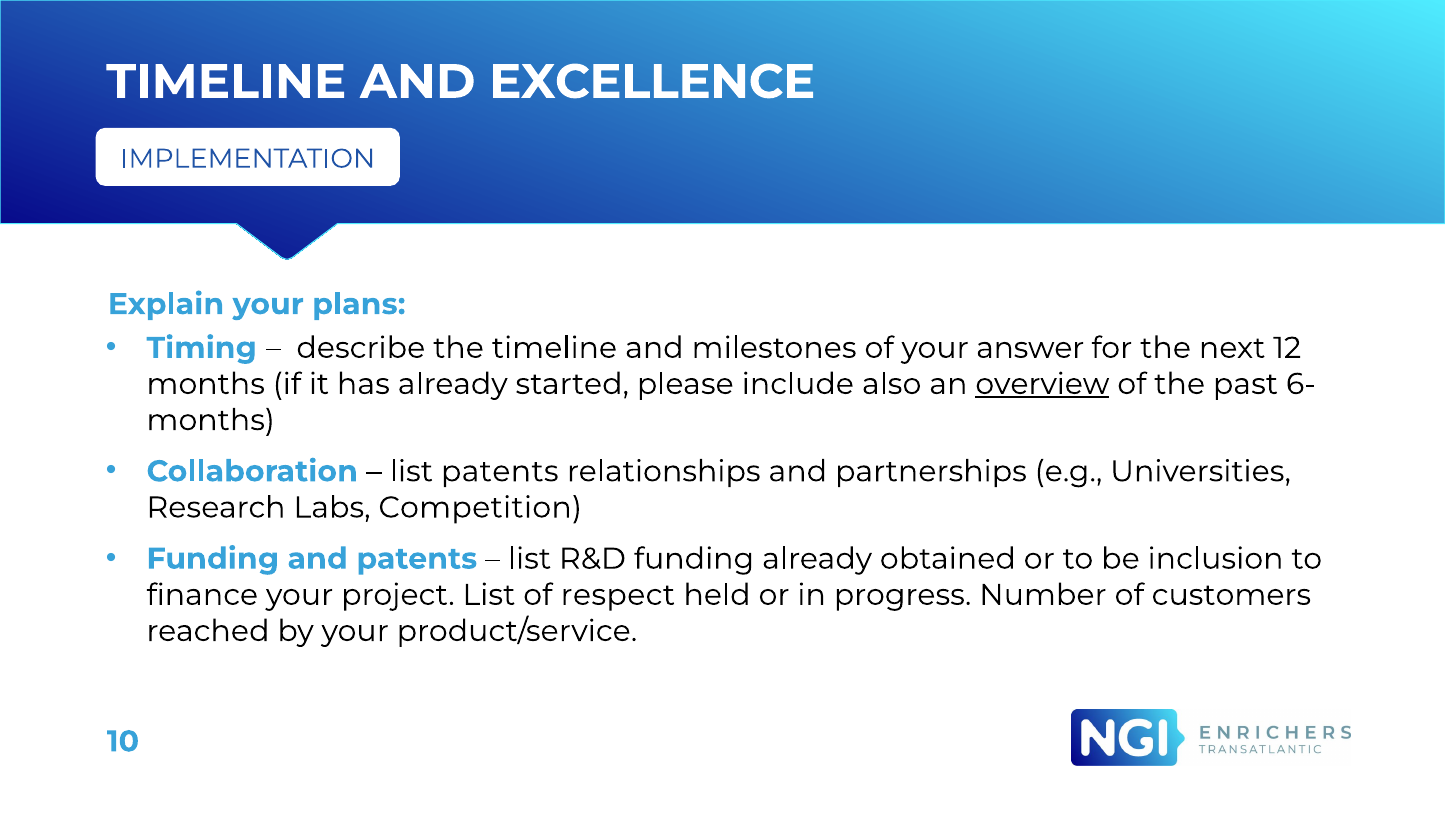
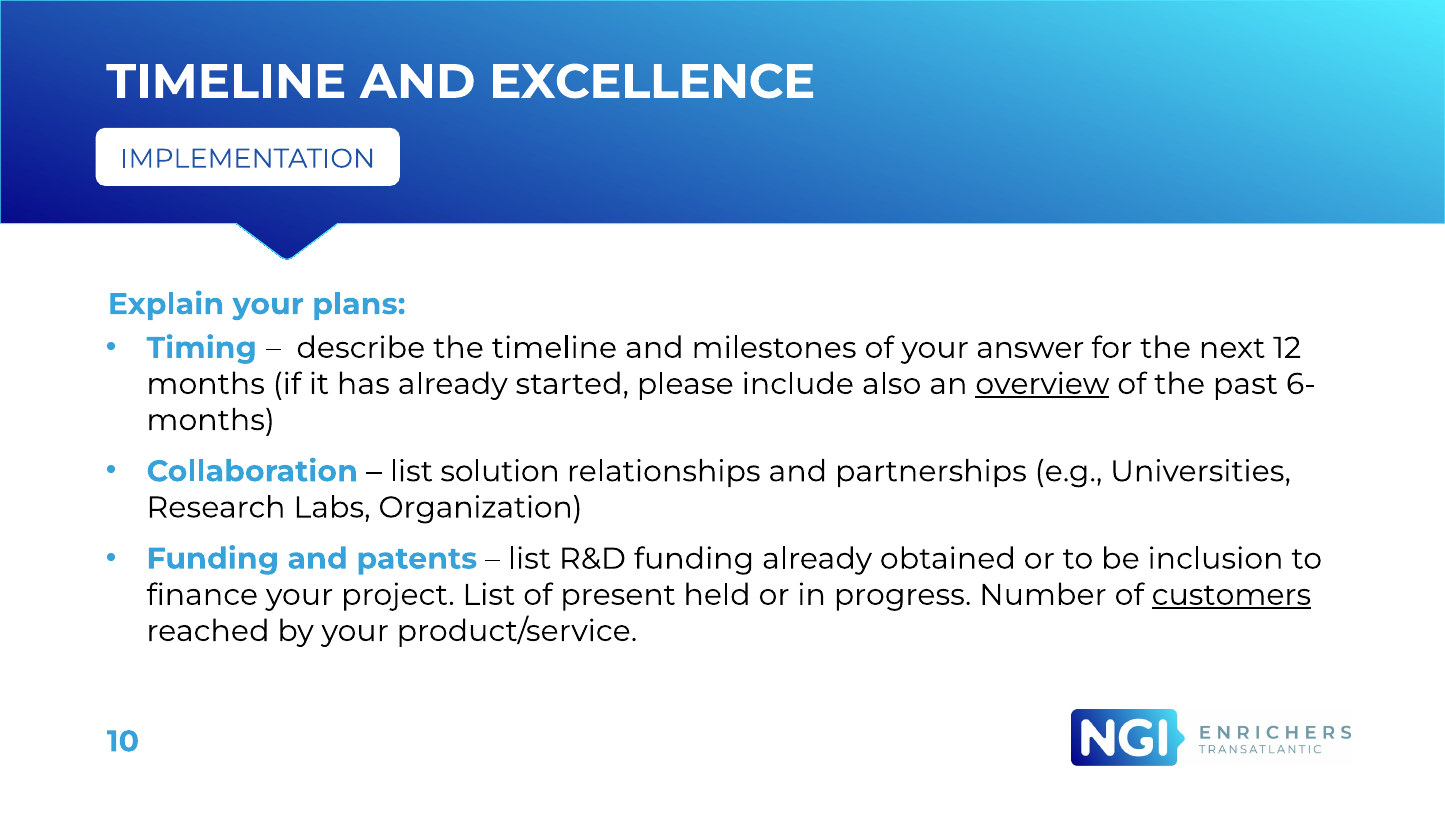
list patents: patents -> solution (500, 471)
Competition: Competition -> Organization (480, 507)
respect: respect -> present (618, 595)
customers underline: none -> present (1231, 595)
